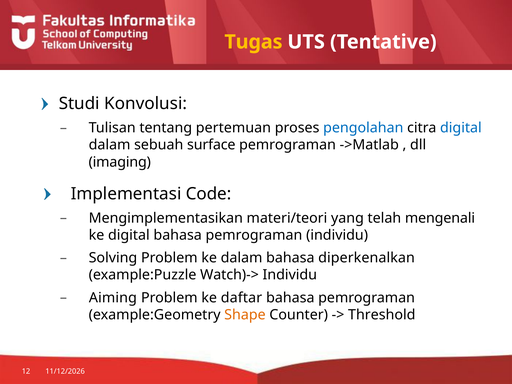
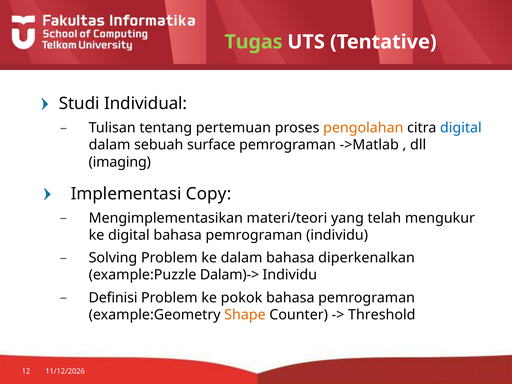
Tugas colour: yellow -> light green (253, 42)
Konvolusi: Konvolusi -> Individual (146, 104)
pengolahan colour: blue -> orange (363, 128)
Code: Code -> Copy (209, 194)
mengenali: mengenali -> mengukur (440, 218)
Watch)->: Watch)-> -> Dalam)-> (230, 275)
Aiming: Aiming -> Definisi (113, 298)
daftar: daftar -> pokok (242, 298)
